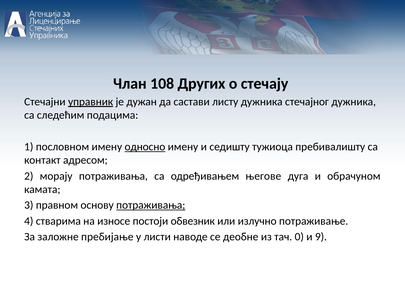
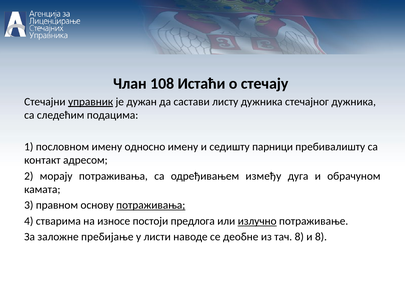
Других: Других -> Истаћи (202, 83)
односно underline: present -> none (145, 147)
тужиоца: тужиоца -> парници (273, 147)
његове: његове -> између (263, 176)
обвезник: обвезник -> предлога (193, 221)
излучно underline: none -> present (257, 221)
тач 0: 0 -> 8 (299, 237)
и 9: 9 -> 8 (321, 237)
